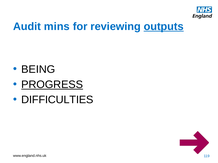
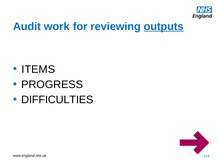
mins: mins -> work (57, 27)
BEING: BEING -> ITEMS (38, 70)
PROGRESS underline: present -> none (52, 85)
